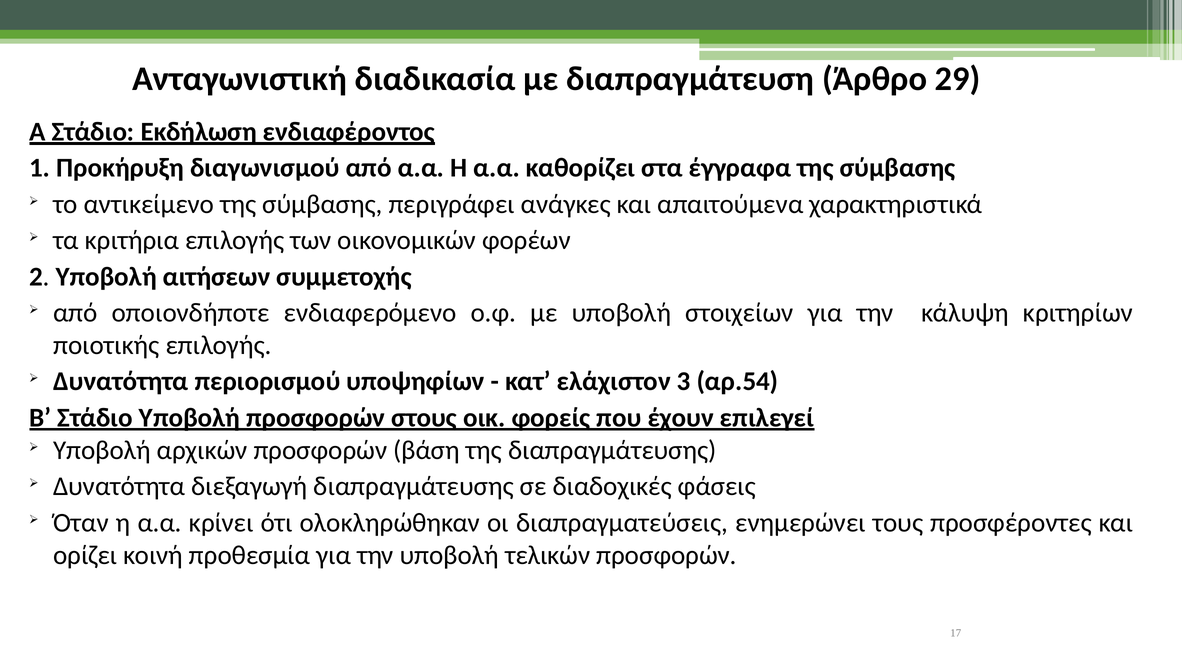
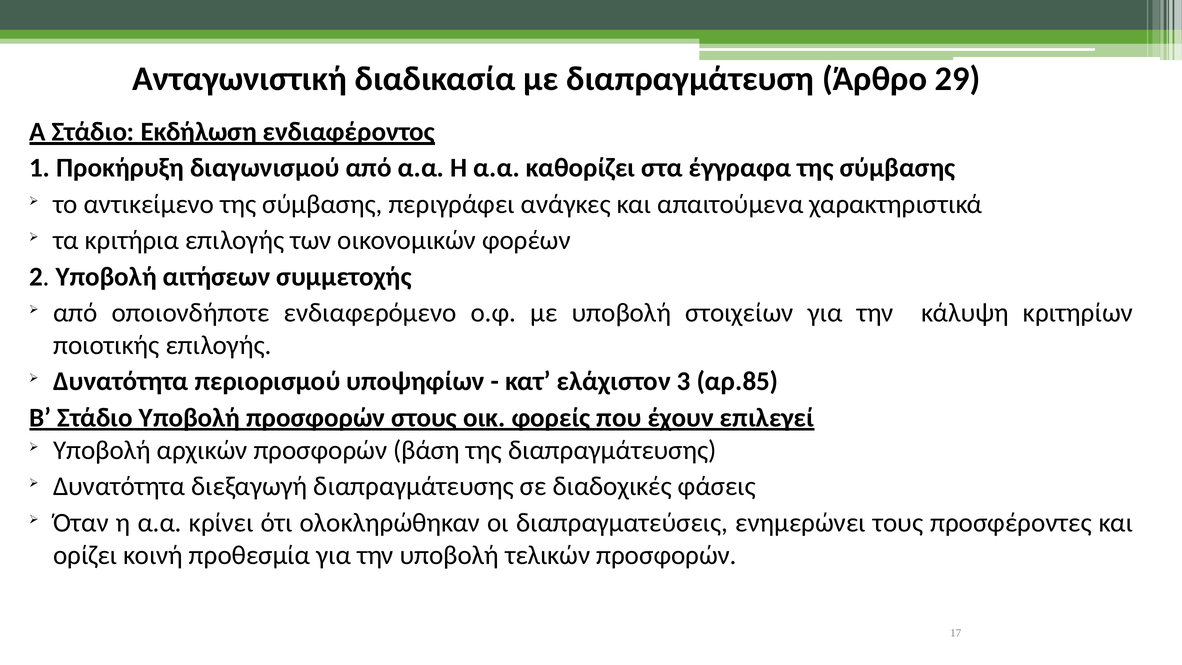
αρ.54: αρ.54 -> αρ.85 (737, 381)
